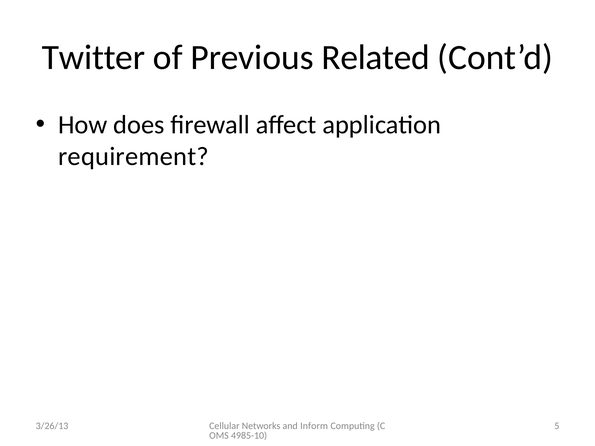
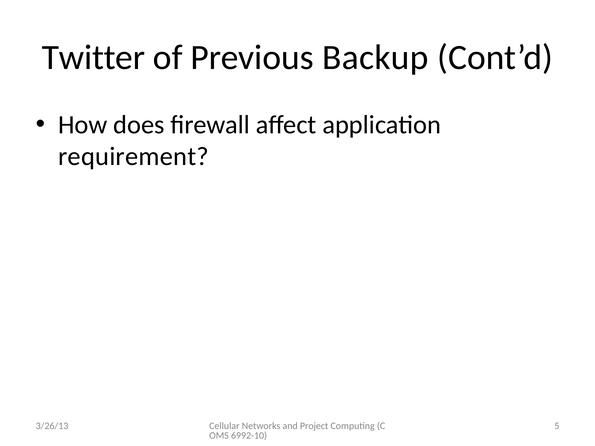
Related: Related -> Backup (375, 58)
Inform: Inform -> Project (314, 426)
4985-10: 4985-10 -> 6992-10 (249, 436)
